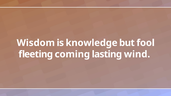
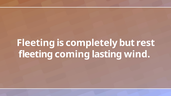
Wisdom: Wisdom -> Fleeting (36, 43)
knowledge: knowledge -> completely (92, 43)
fool: fool -> rest (146, 43)
